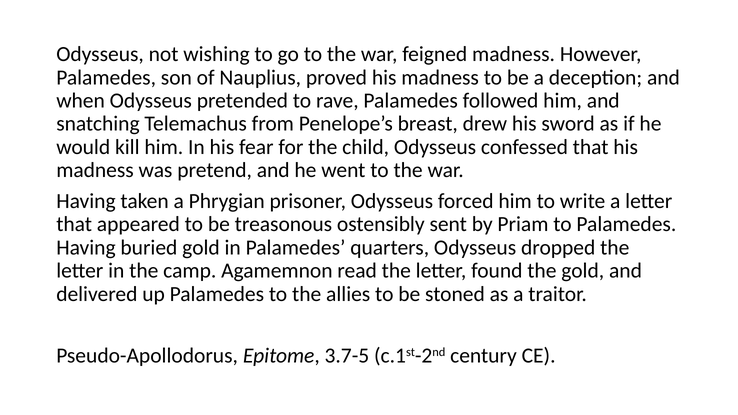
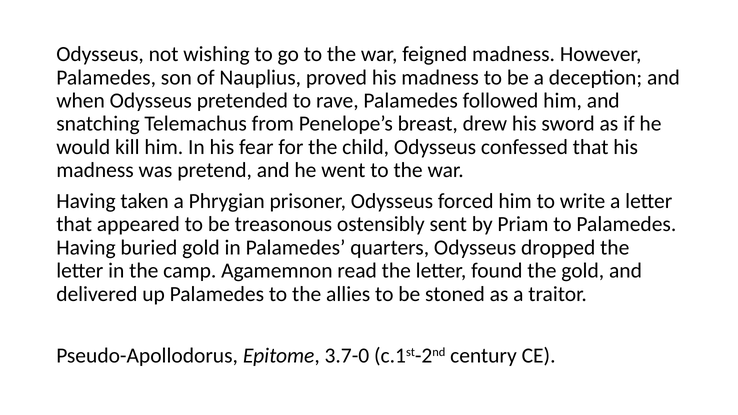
3.7-5: 3.7-5 -> 3.7-0 (347, 356)
